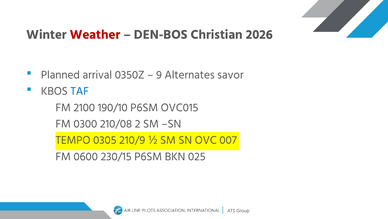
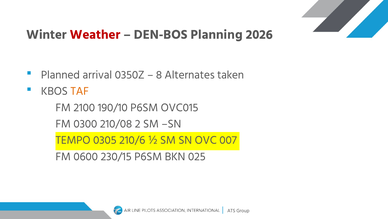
Christian: Christian -> Planning (217, 35)
9: 9 -> 8 (159, 75)
savor: savor -> taken (231, 75)
TAF colour: blue -> orange (80, 91)
210/9: 210/9 -> 210/6 (132, 140)
